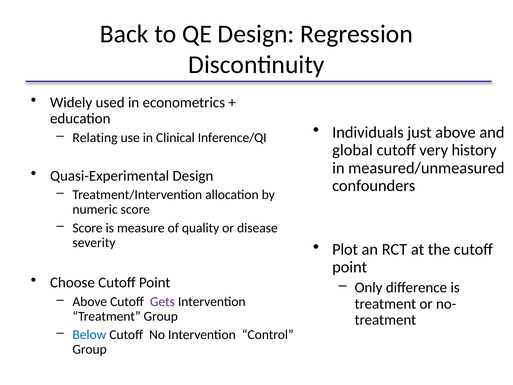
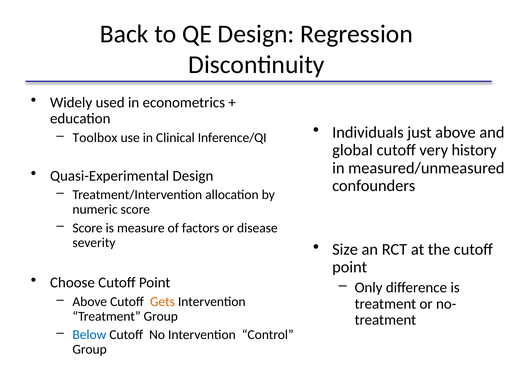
Relating: Relating -> Toolbox (95, 138)
quality: quality -> factors (201, 228)
Plot: Plot -> Size (345, 249)
Gets colour: purple -> orange (162, 301)
